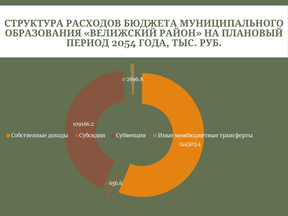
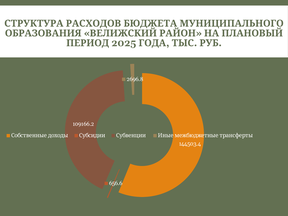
2054: 2054 -> 2025 (124, 43)
